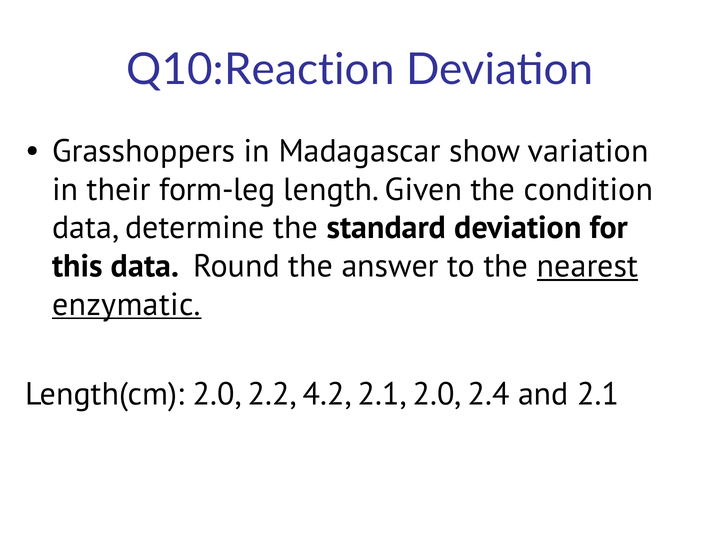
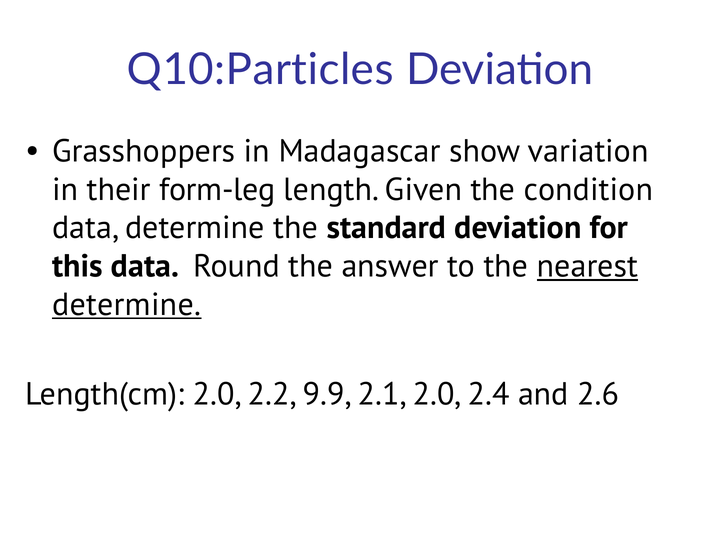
Q10:Reaction: Q10:Reaction -> Q10:Particles (260, 70)
enzymatic: enzymatic -> determine (127, 305)
4.2: 4.2 -> 9.9 (327, 394)
and 2.1: 2.1 -> 2.6 (598, 394)
